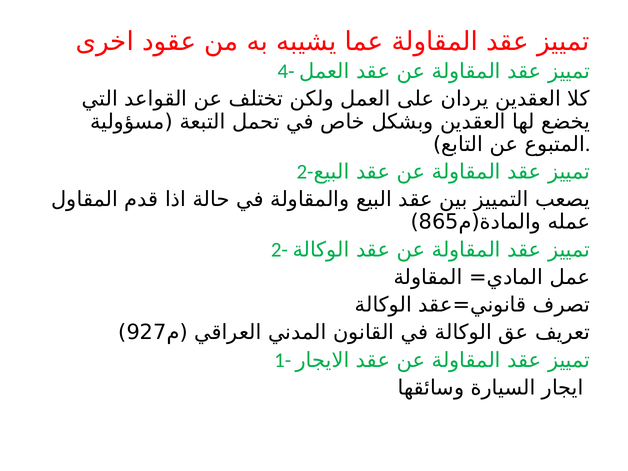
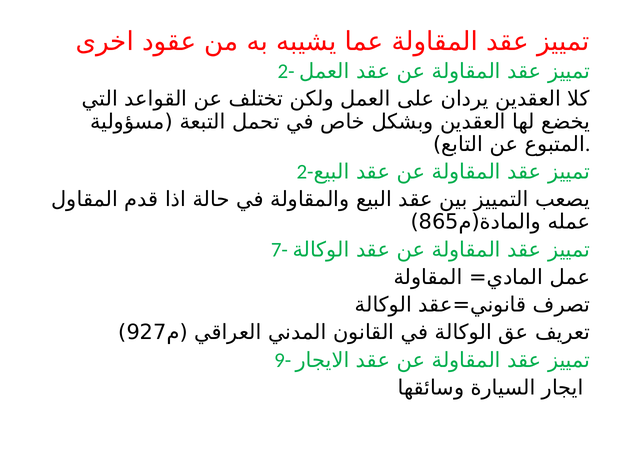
4-: 4- -> 2- (286, 71)
2-: 2- -> 7- (279, 250)
1-: 1- -> 9- (283, 360)
